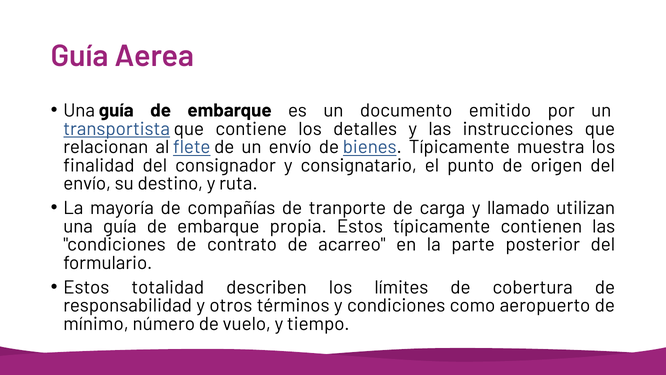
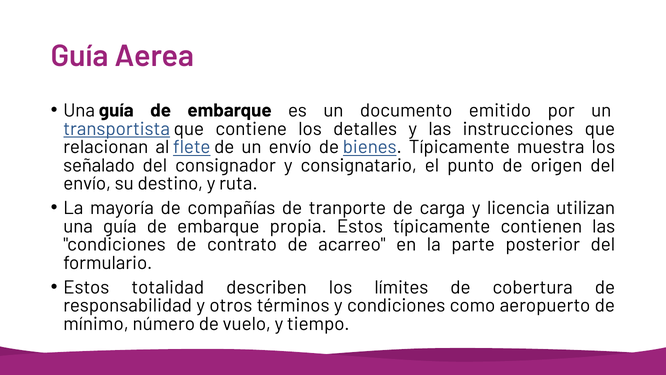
finalidad: finalidad -> señalado (99, 165)
llamado: llamado -> licencia (518, 208)
